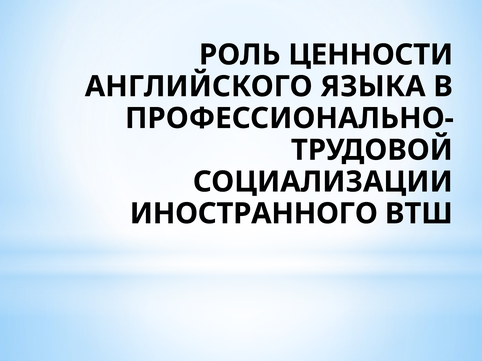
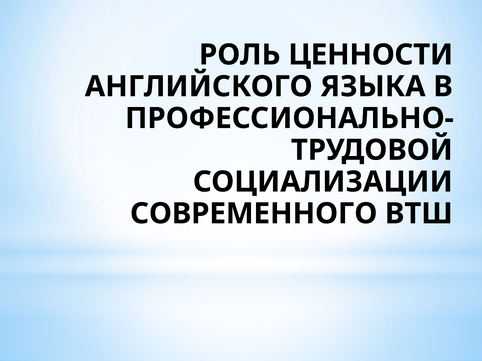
ИНОСТРАННОГО: ИНОСТРАННОГО -> СОВРЕМЕННОГО (254, 214)
